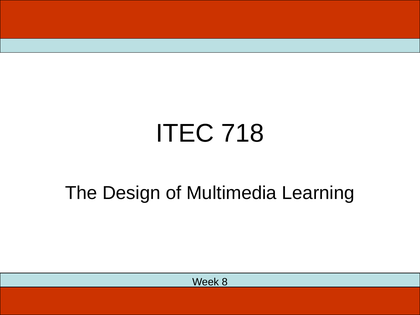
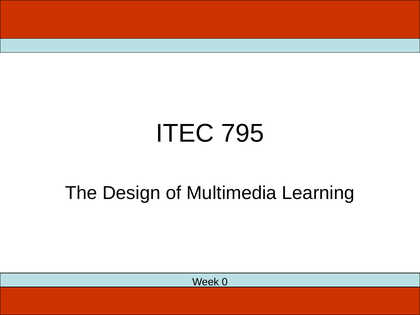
718: 718 -> 795 (243, 133)
8: 8 -> 0 (225, 282)
